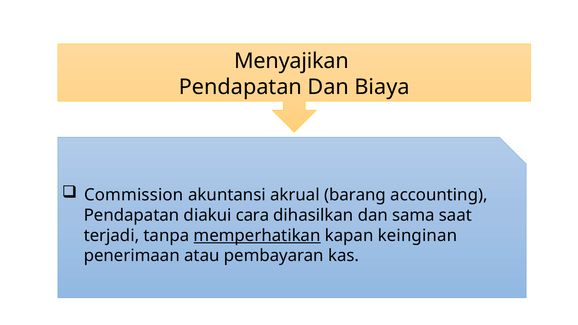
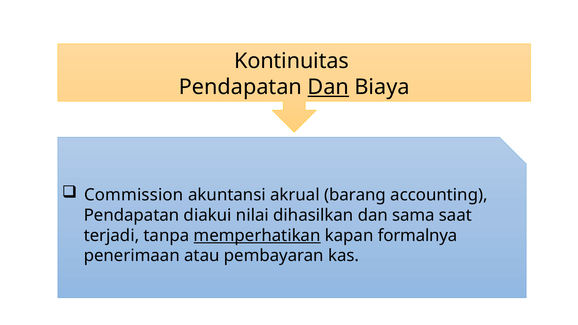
Menyajikan: Menyajikan -> Kontinuitas (291, 61)
Dan underline: none -> present (328, 87)
cara: cara -> nilai (252, 215)
keinginan: keinginan -> formalnya (418, 236)
